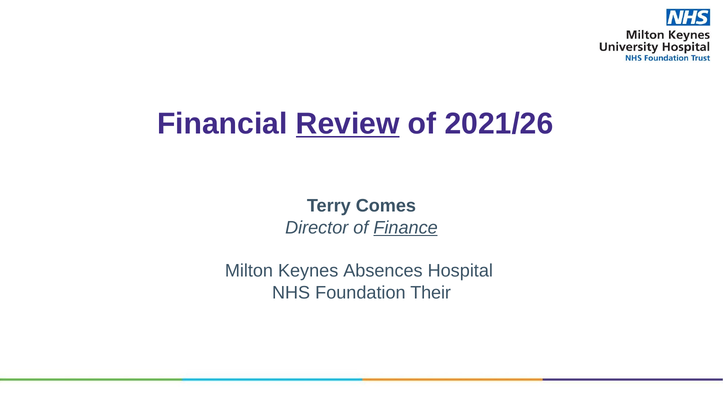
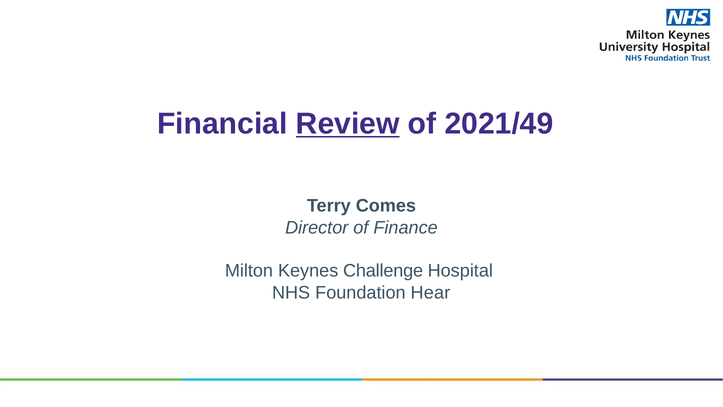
2021/26: 2021/26 -> 2021/49 (499, 124)
Finance underline: present -> none (406, 227)
Absences: Absences -> Challenge (383, 271)
Their: Their -> Hear (430, 292)
